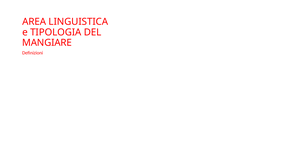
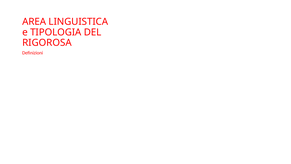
MANGIARE: MANGIARE -> RIGOROSA (47, 43)
